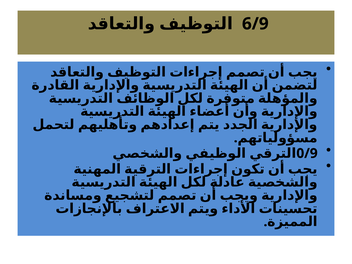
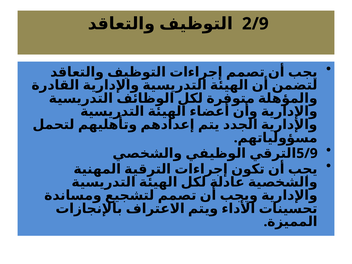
6/9: 6/9 -> 2/9 (255, 24)
0/9: 0/9 -> 5/9 (307, 153)
